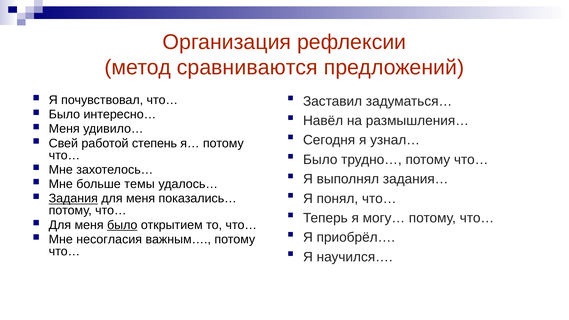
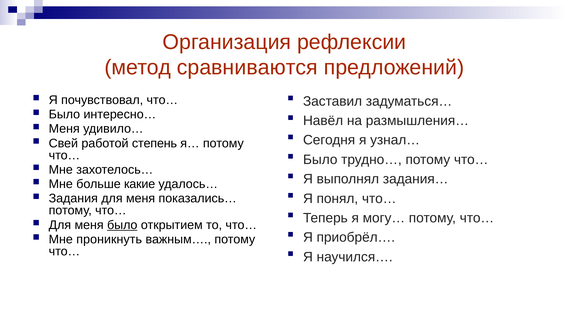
темы: темы -> какие (140, 184)
Задания underline: present -> none (73, 199)
несогласия: несогласия -> проникнуть (109, 239)
